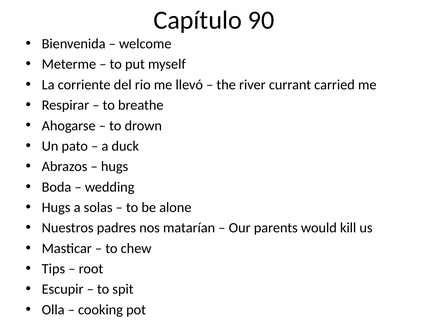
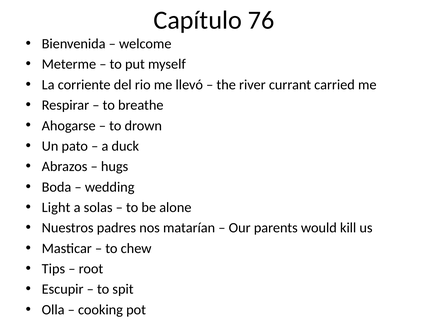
90: 90 -> 76 (261, 20)
Hugs: Hugs -> Light (56, 207)
